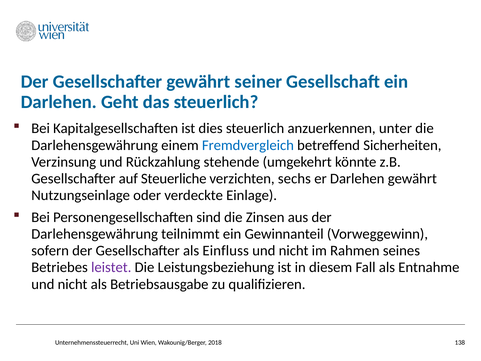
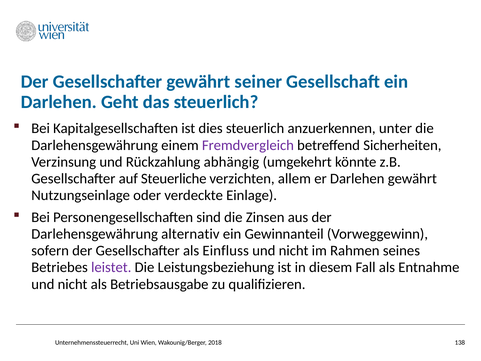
Fremdvergleich colour: blue -> purple (248, 145)
stehende: stehende -> abhängig (231, 162)
sechs: sechs -> allem (294, 179)
teilnimmt: teilnimmt -> alternativ (190, 234)
